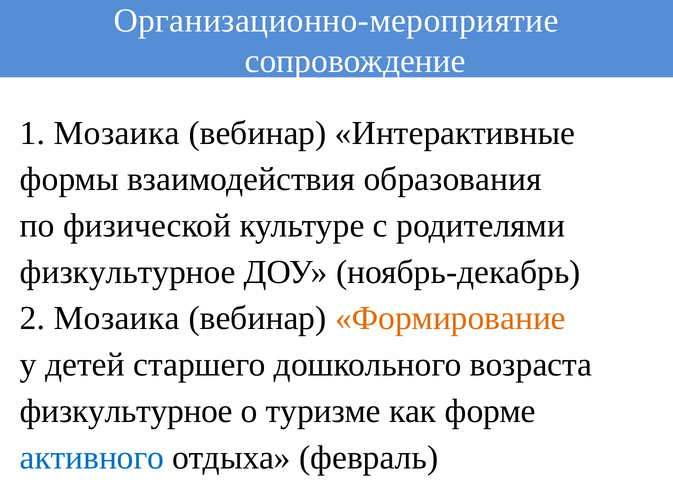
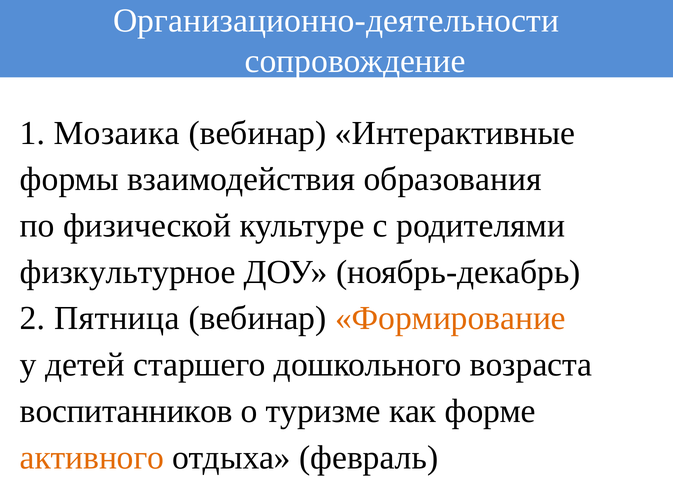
Организационно-мероприятие: Организационно-мероприятие -> Организационно-деятельности (336, 21)
2 Мозаика: Мозаика -> Пятница (117, 319)
физкультурное: физкультурное -> воспитанников (126, 412)
активного colour: blue -> orange (92, 458)
